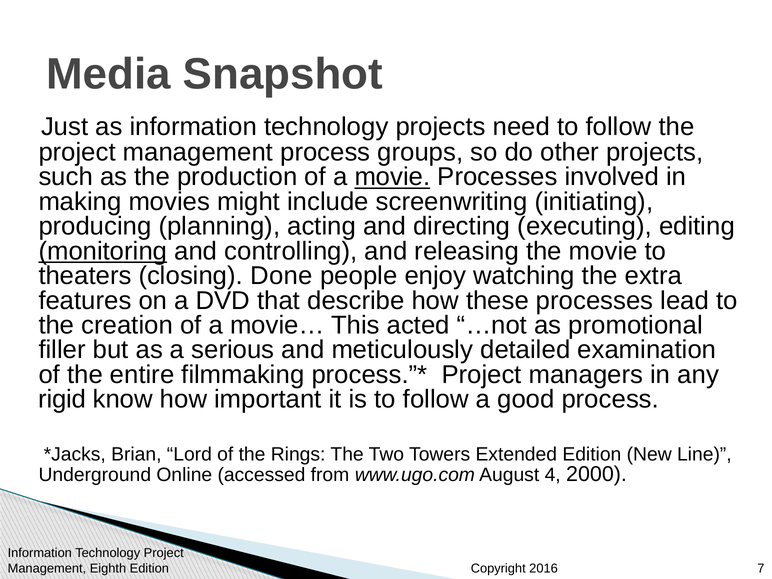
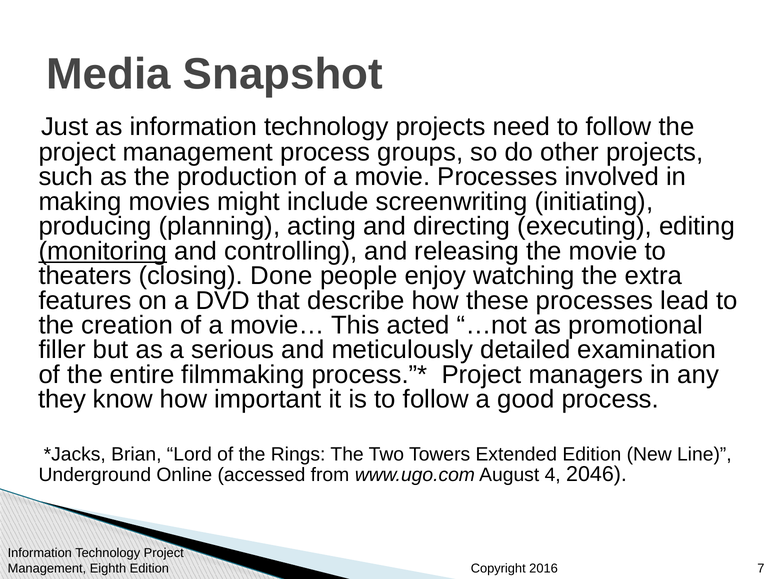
movie underline: present -> none (392, 177)
rigid: rigid -> they (62, 399)
2000: 2000 -> 2046 (596, 474)
